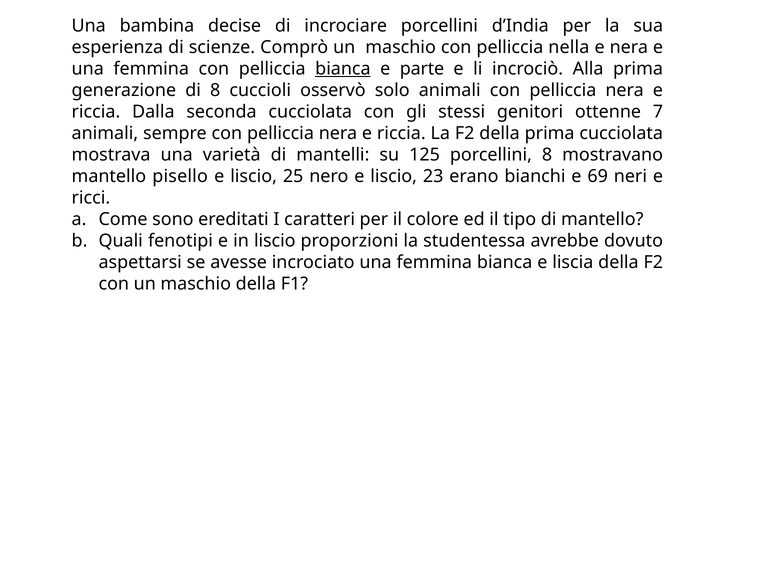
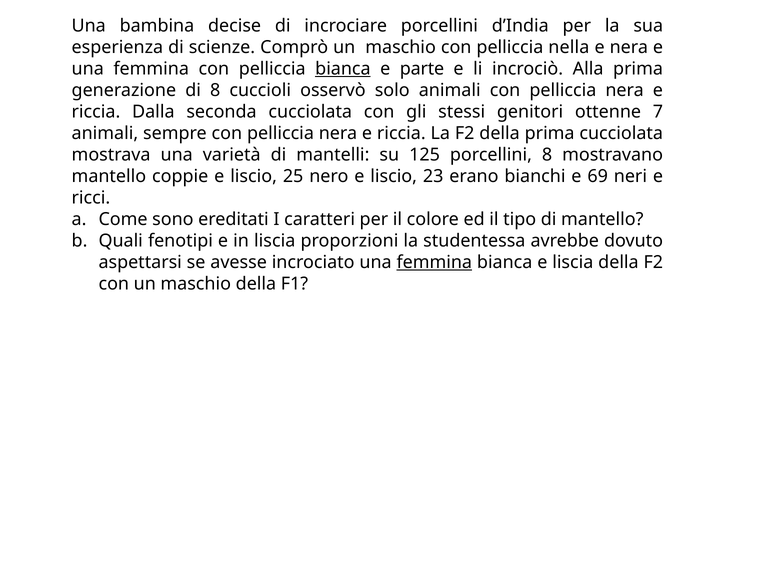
pisello: pisello -> coppie (180, 176)
in liscio: liscio -> liscia (275, 241)
femmina underline: none -> present (434, 262)
